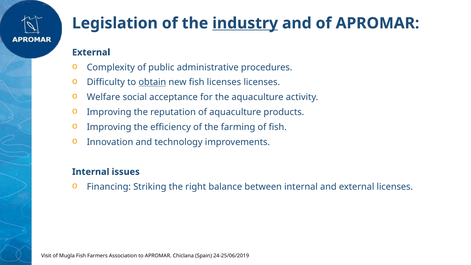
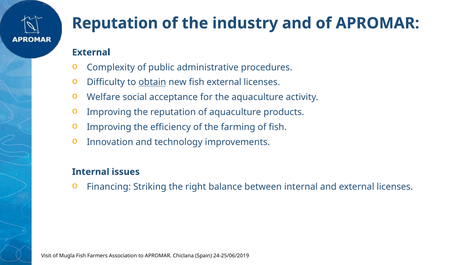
Legislation: Legislation -> Reputation (115, 23)
industry underline: present -> none (245, 23)
fish licenses: licenses -> external (224, 82)
